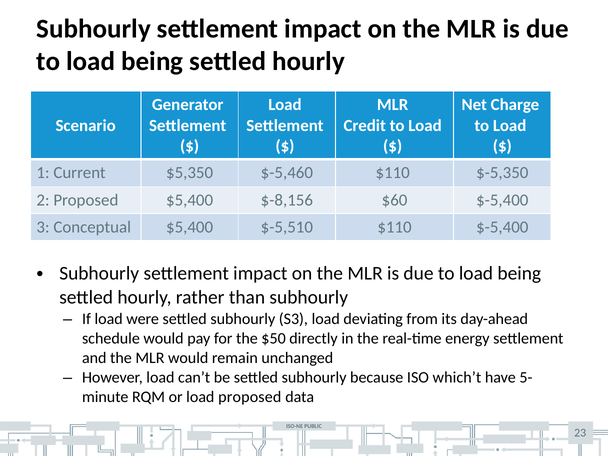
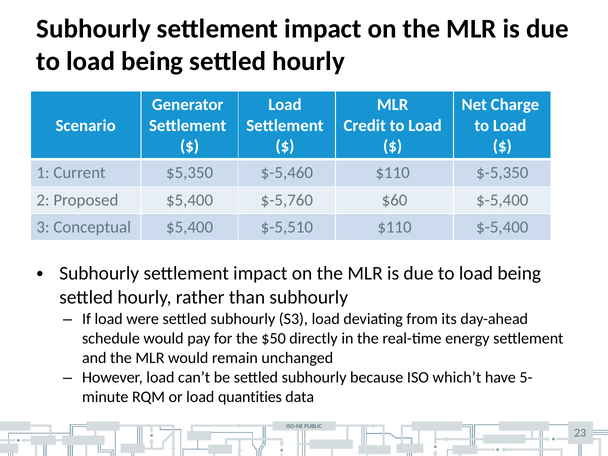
$-8,156: $-8,156 -> $-5,760 (287, 200)
load proposed: proposed -> quantities (250, 397)
